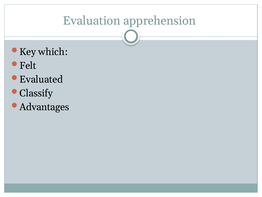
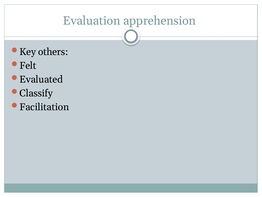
which: which -> others (53, 52)
Advantages: Advantages -> Facilitation (44, 107)
